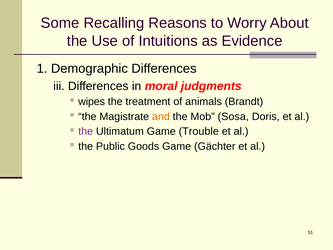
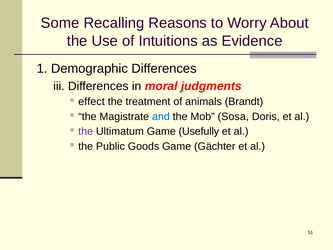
wipes: wipes -> effect (91, 102)
and colour: orange -> blue (161, 116)
Trouble: Trouble -> Usefully (199, 131)
